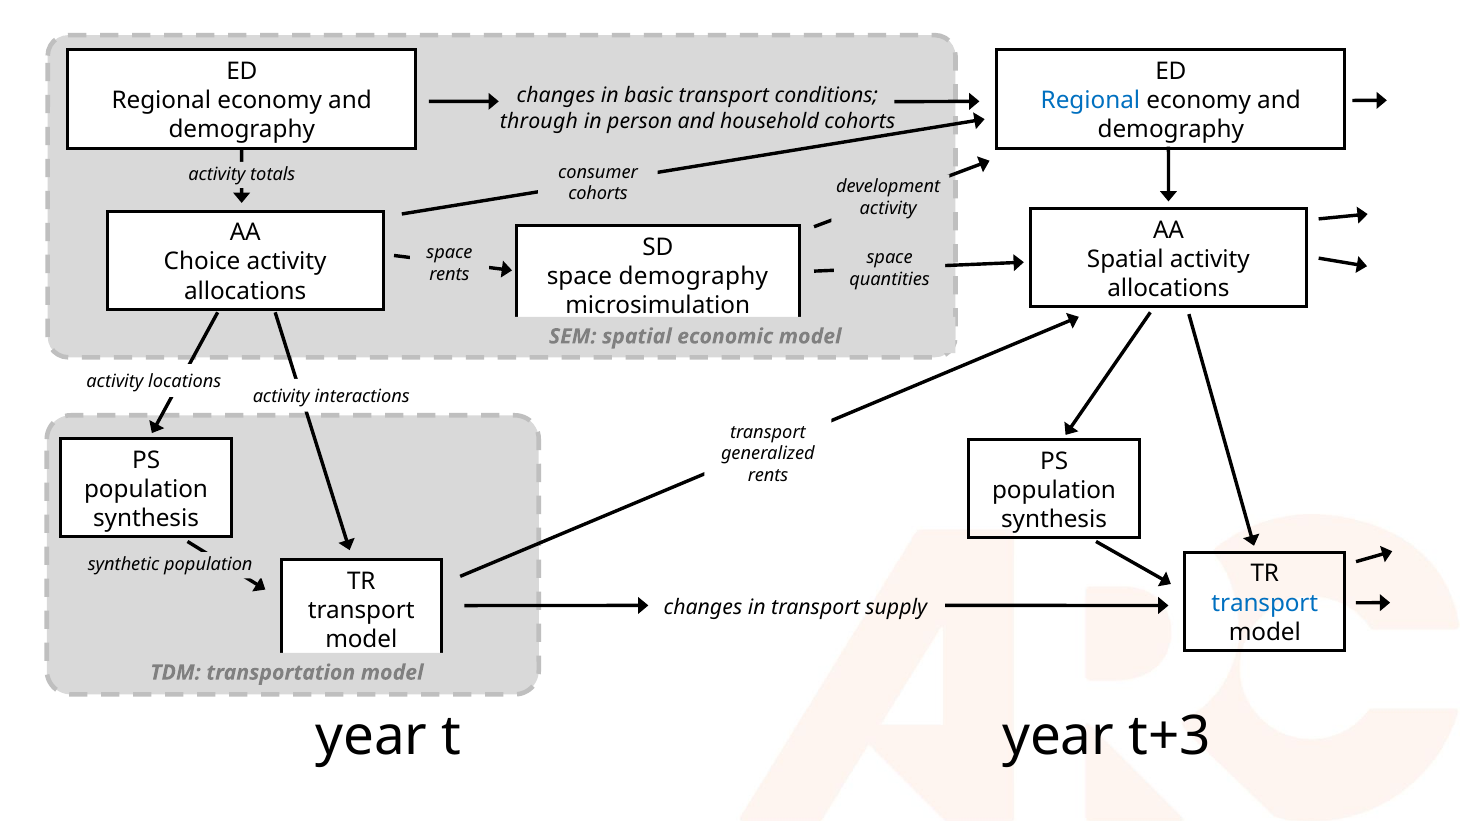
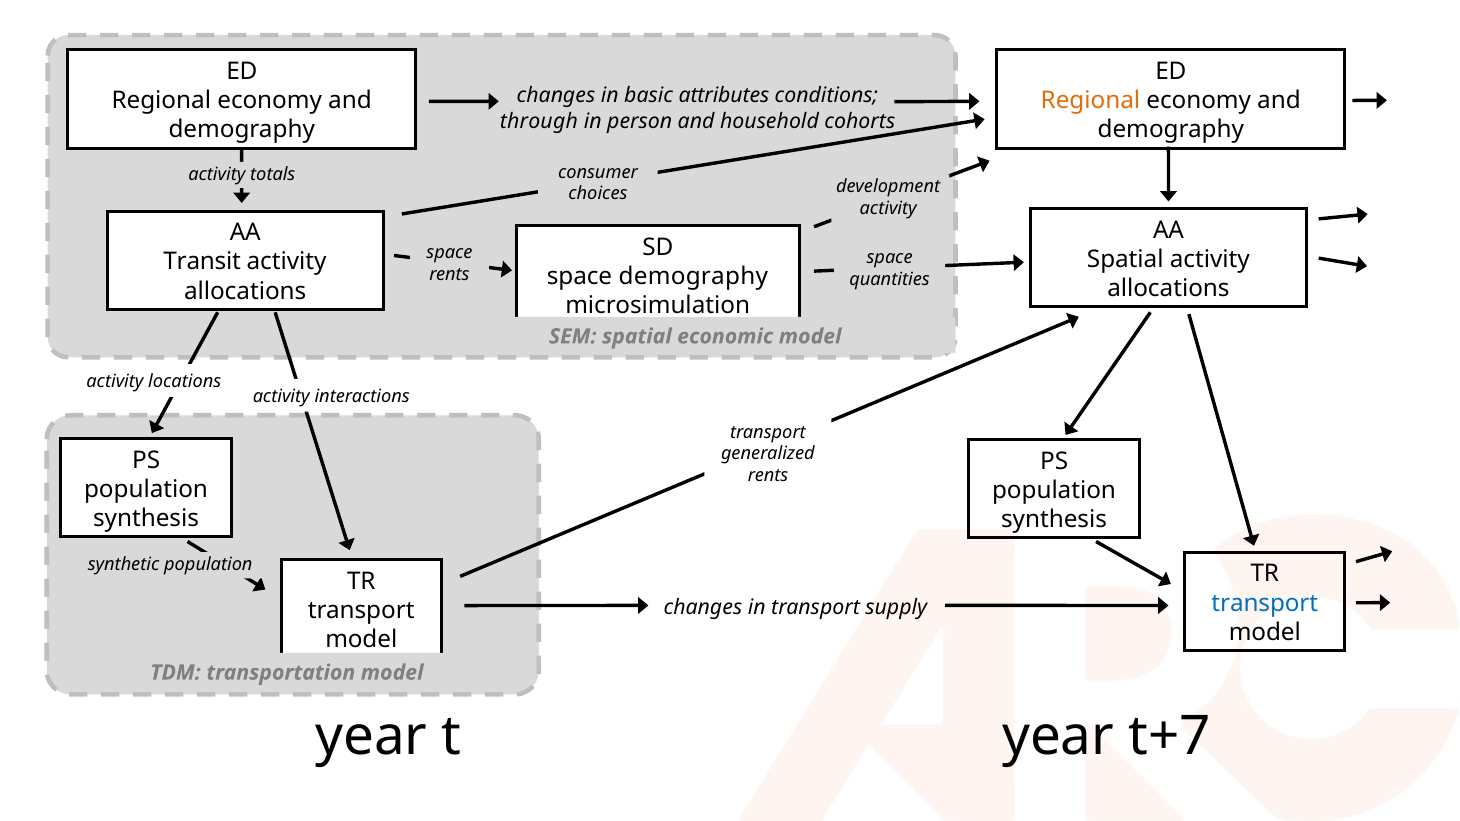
basic transport: transport -> attributes (724, 96)
Regional colour: blue -> orange (1090, 101)
cohorts: cohorts -> choices (598, 194)
Choice: Choice -> Transit (202, 262)
t+3: t+3 -> t+7 (1170, 737)
